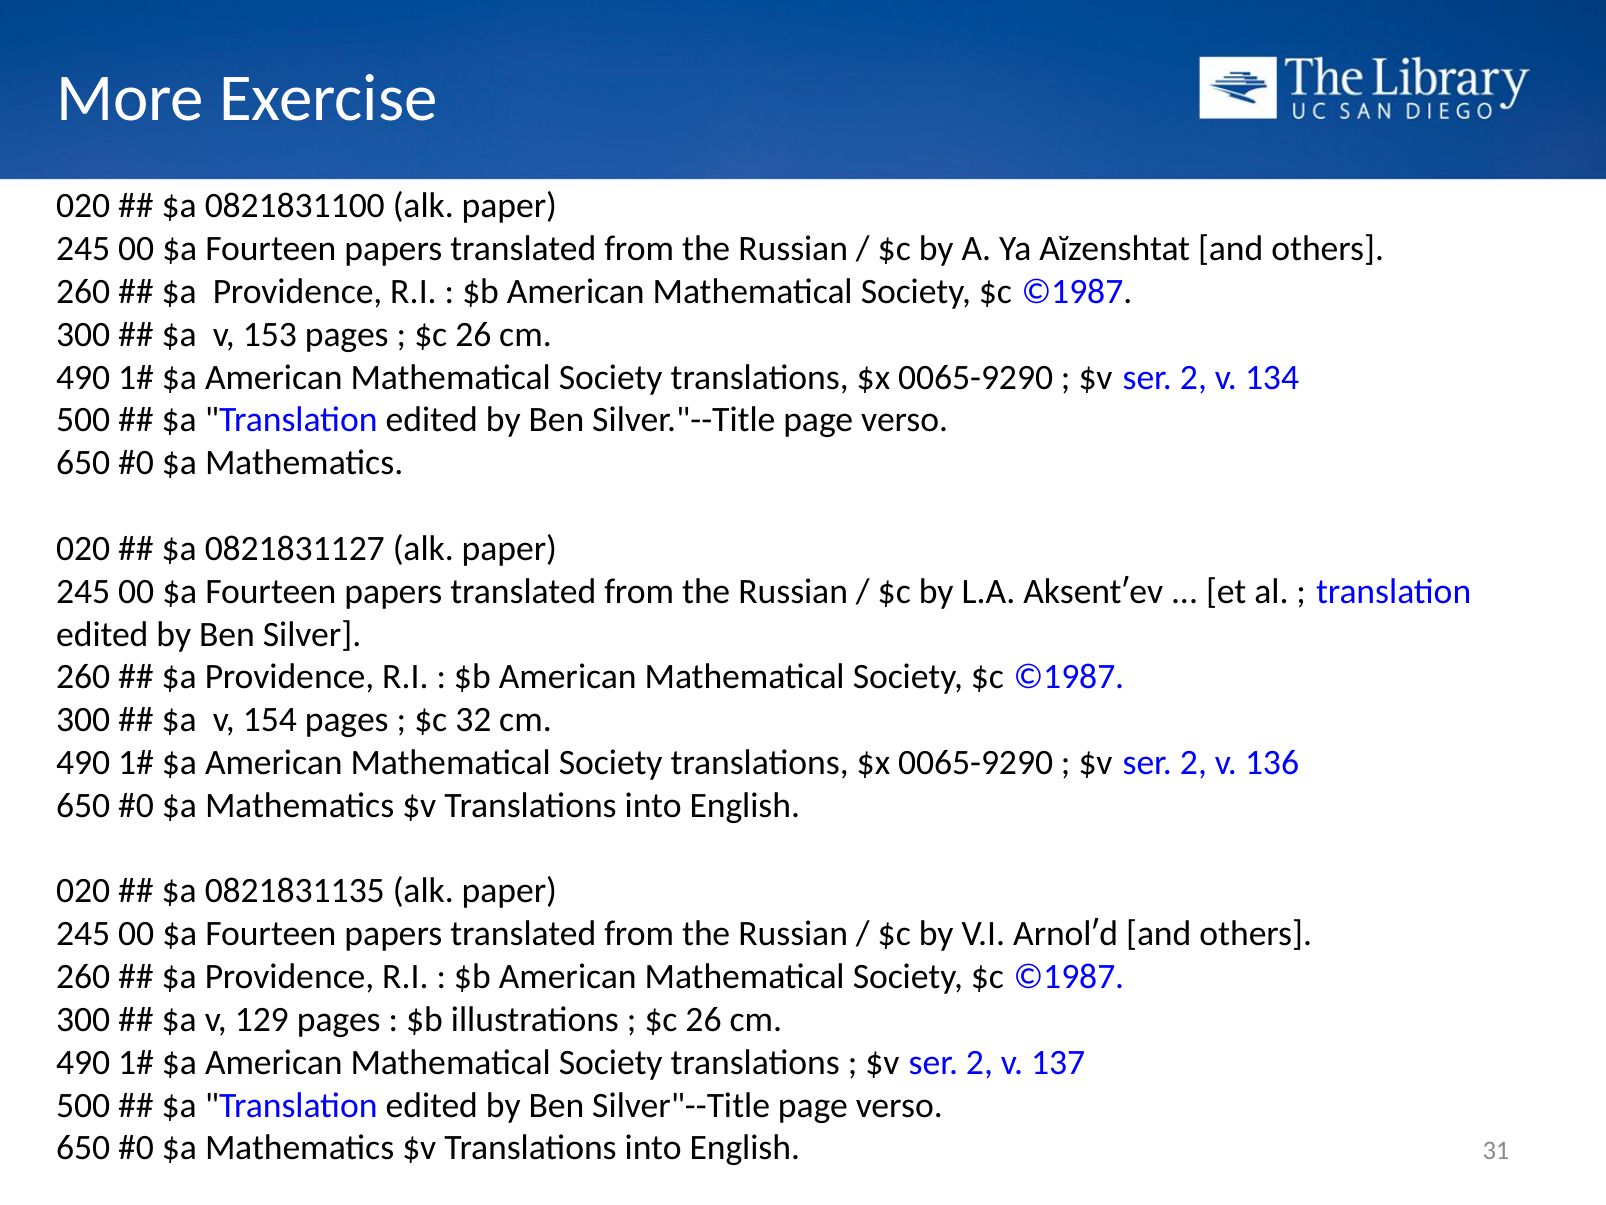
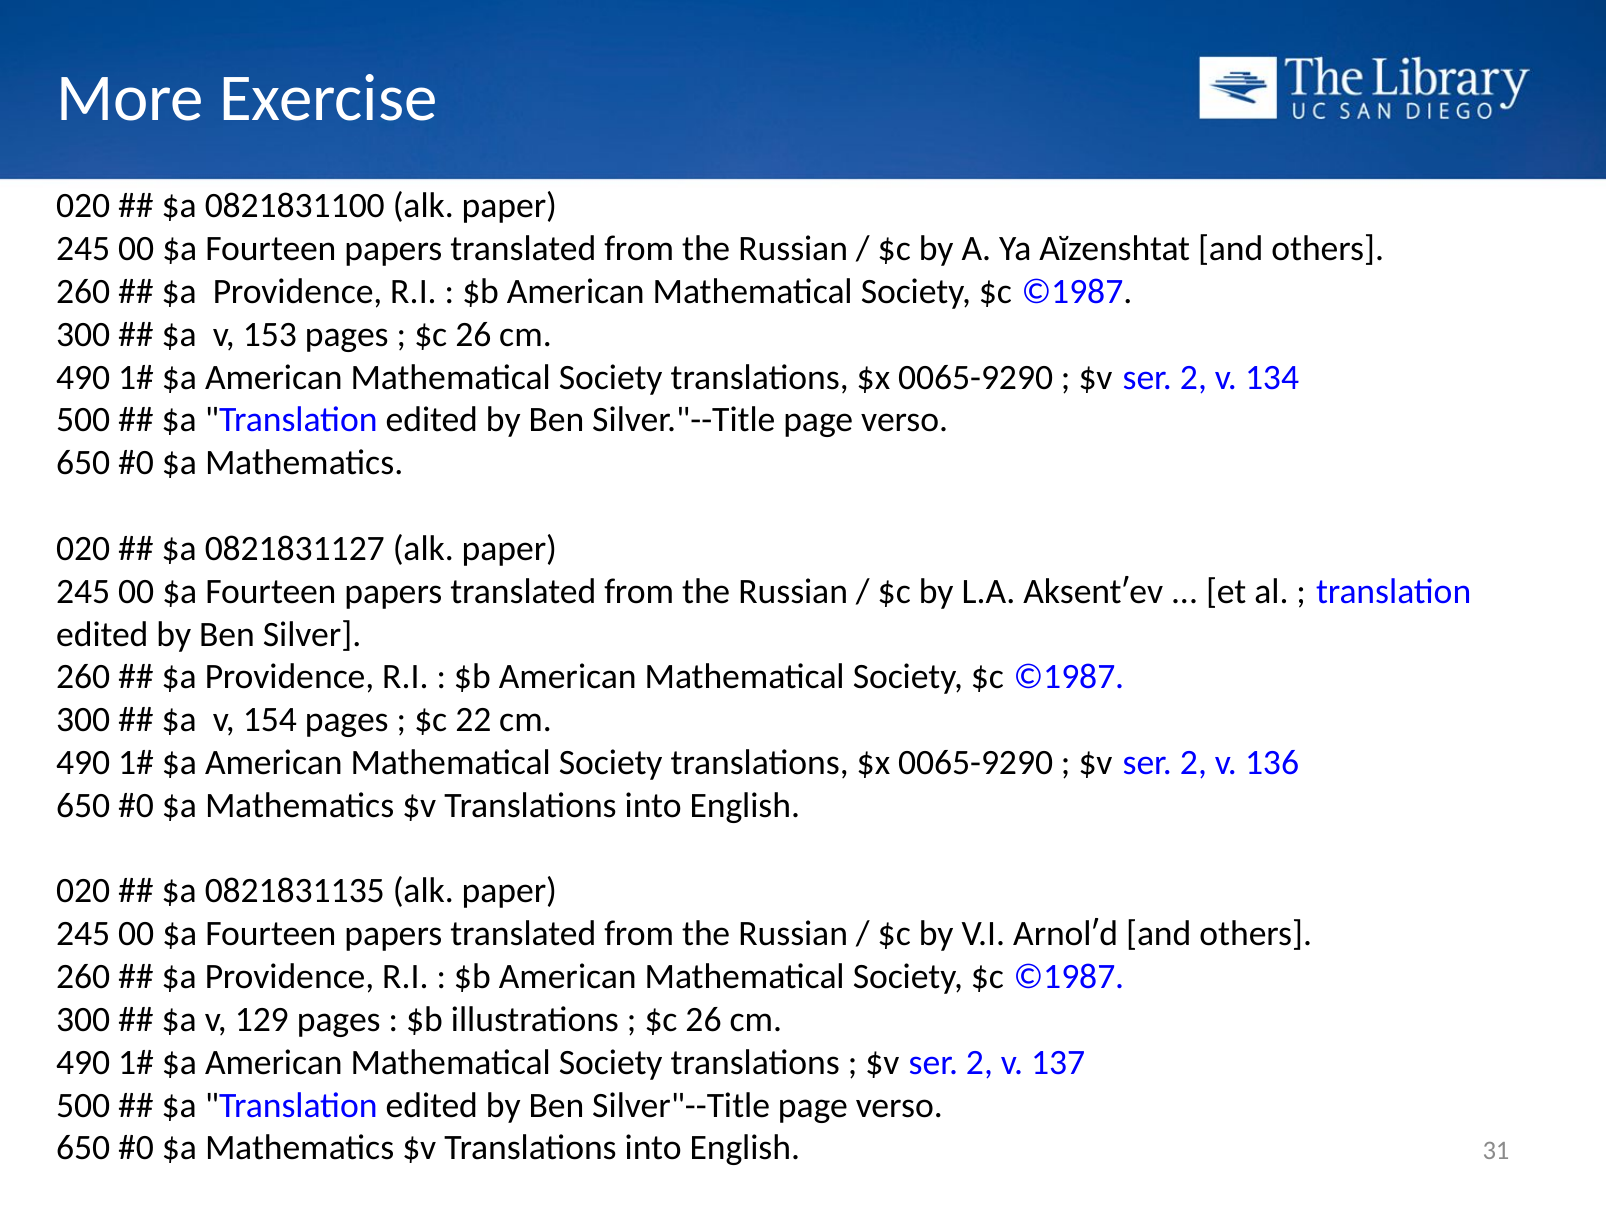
32: 32 -> 22 (473, 720)
